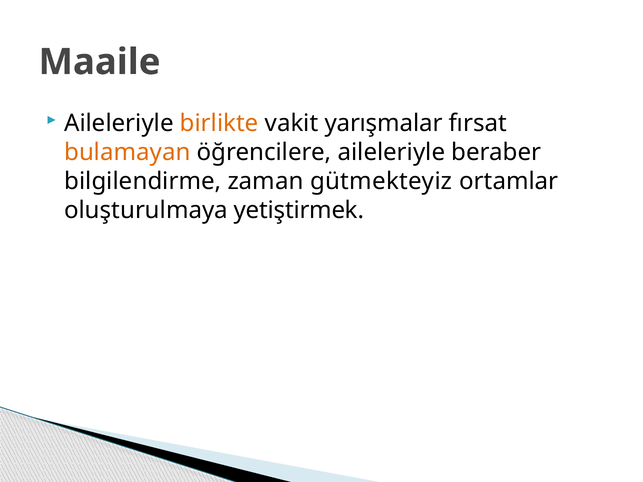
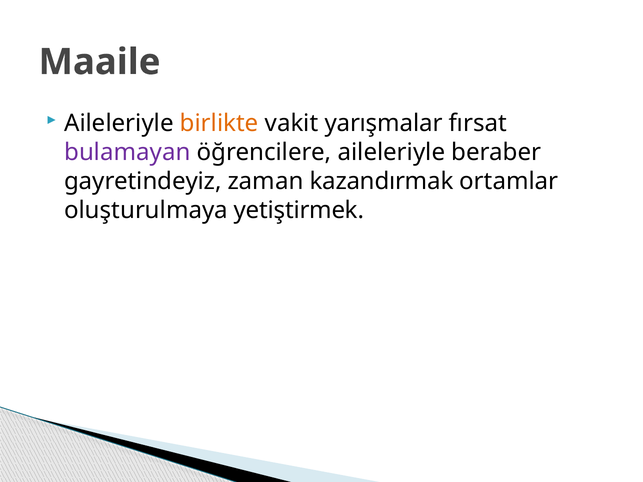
bulamayan colour: orange -> purple (127, 152)
bilgilendirme: bilgilendirme -> gayretindeyiz (143, 181)
gütmekteyiz: gütmekteyiz -> kazandırmak (382, 181)
